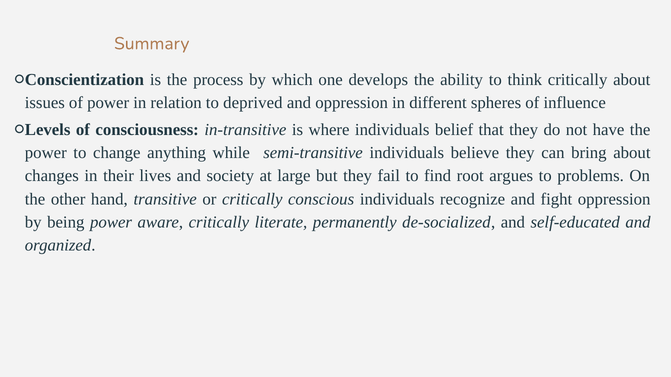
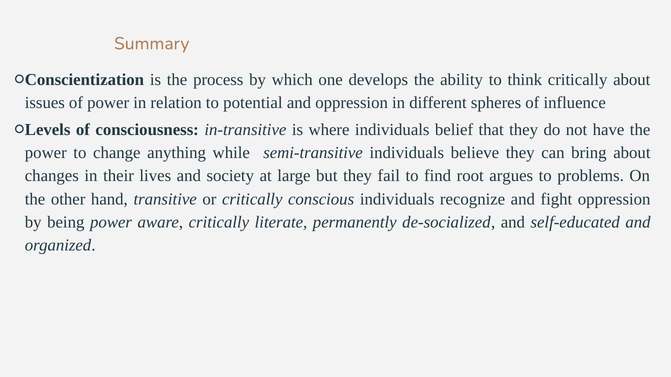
deprived: deprived -> potential (253, 103)
